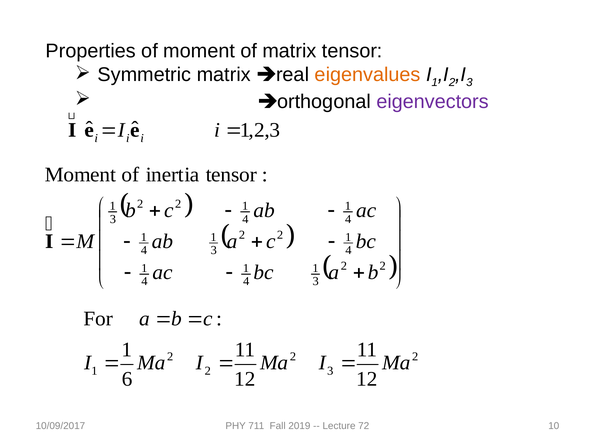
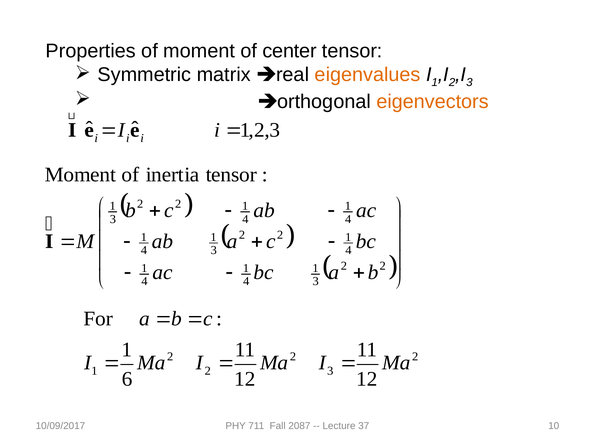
of matrix: matrix -> center (290, 51)
eigenvectors colour: purple -> orange (433, 102)
2019: 2019 -> 2087 (299, 426)
72: 72 -> 37 (364, 426)
